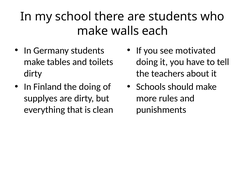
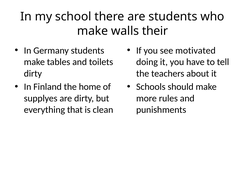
each: each -> their (155, 31)
the doing: doing -> home (90, 87)
